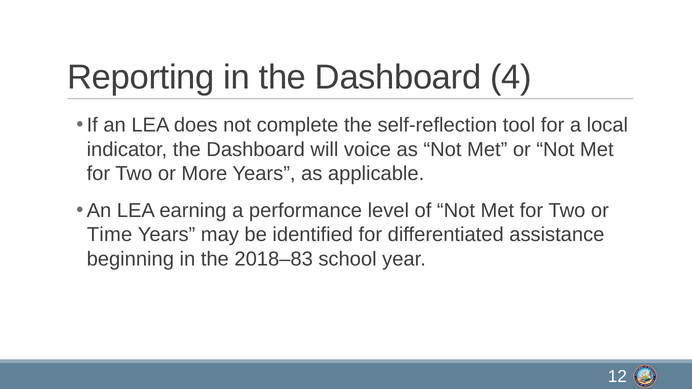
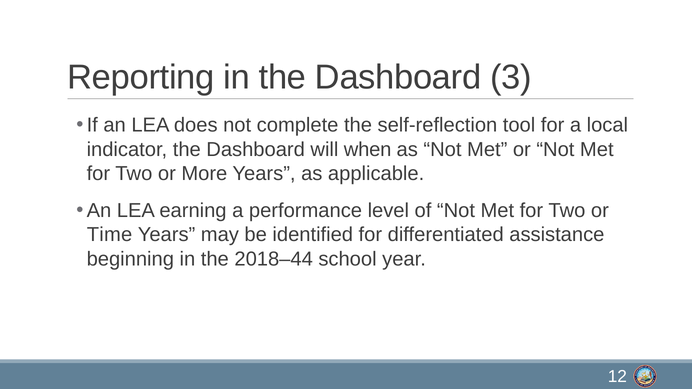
4: 4 -> 3 (511, 78)
voice: voice -> when (368, 149)
2018–83: 2018–83 -> 2018–44 (274, 259)
